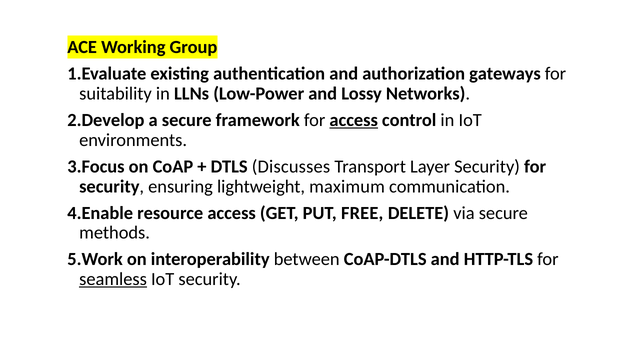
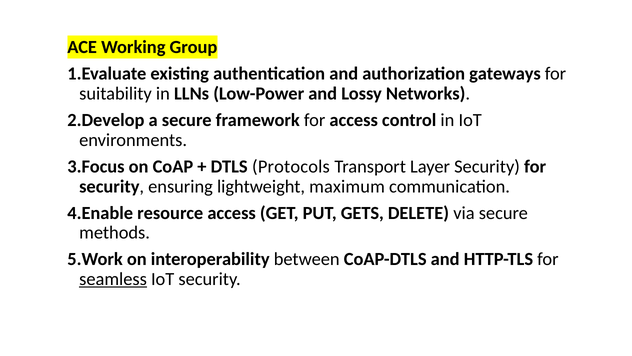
access underline: present -> none (354, 120)
Discusses: Discusses -> Protocols (291, 166)
FREE: FREE -> GETS (362, 213)
